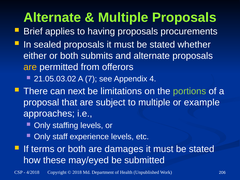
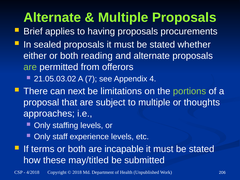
submits: submits -> reading (97, 56)
are colour: yellow -> light green (30, 67)
example: example -> thoughts (202, 102)
damages: damages -> incapable (124, 149)
may/eyed: may/eyed -> may/titled (89, 160)
